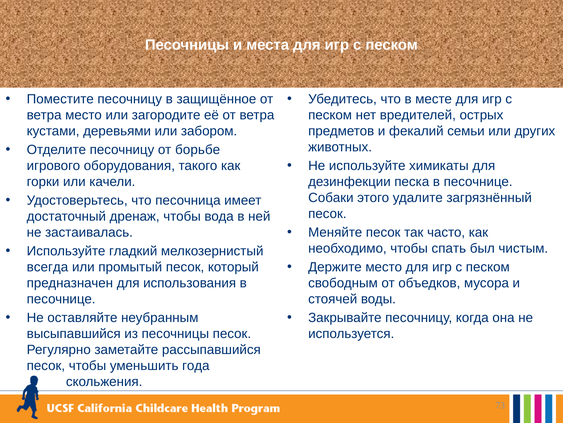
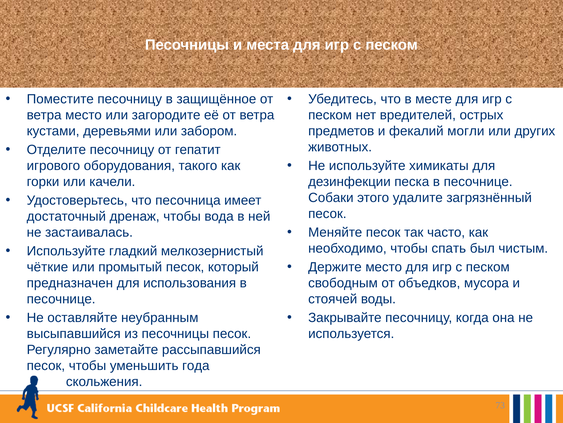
семьи: семьи -> могли (466, 131)
борьбе: борьбе -> гепатит (198, 150)
всегда: всегда -> чёткие (47, 267)
